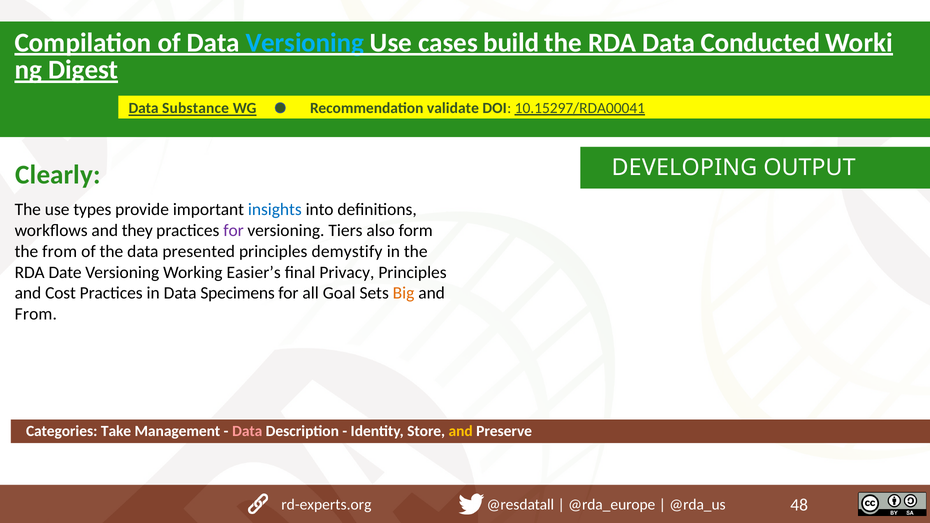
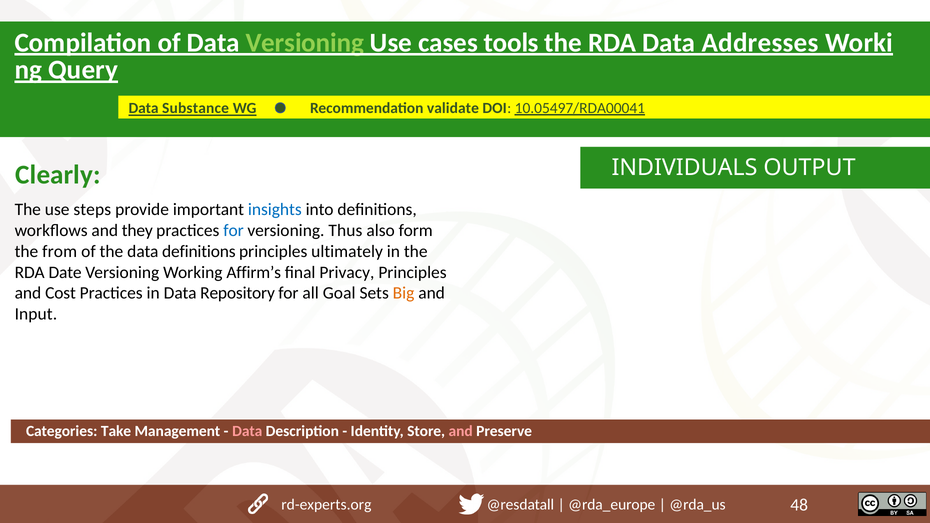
Versioning colour: light blue -> light green (305, 43)
build: build -> tools (511, 43)
Conducted: Conducted -> Addresses (760, 43)
Digest: Digest -> Query (83, 70)
10.15297/RDA00041: 10.15297/RDA00041 -> 10.05497/RDA00041 (580, 108)
DEVELOPING: DEVELOPING -> INDIVIDUALS (684, 168)
types: types -> steps (92, 210)
for colour: purple -> blue (234, 230)
Tiers: Tiers -> Thus (345, 230)
data presented: presented -> definitions (199, 251)
demystify: demystify -> ultimately (347, 251)
Easier’s: Easier’s -> Affirm’s (254, 272)
Specimens: Specimens -> Repository (238, 293)
From: From -> Input (36, 314)
and colour: yellow -> pink (461, 431)
